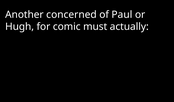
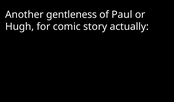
concerned: concerned -> gentleness (72, 15)
must: must -> story (95, 27)
